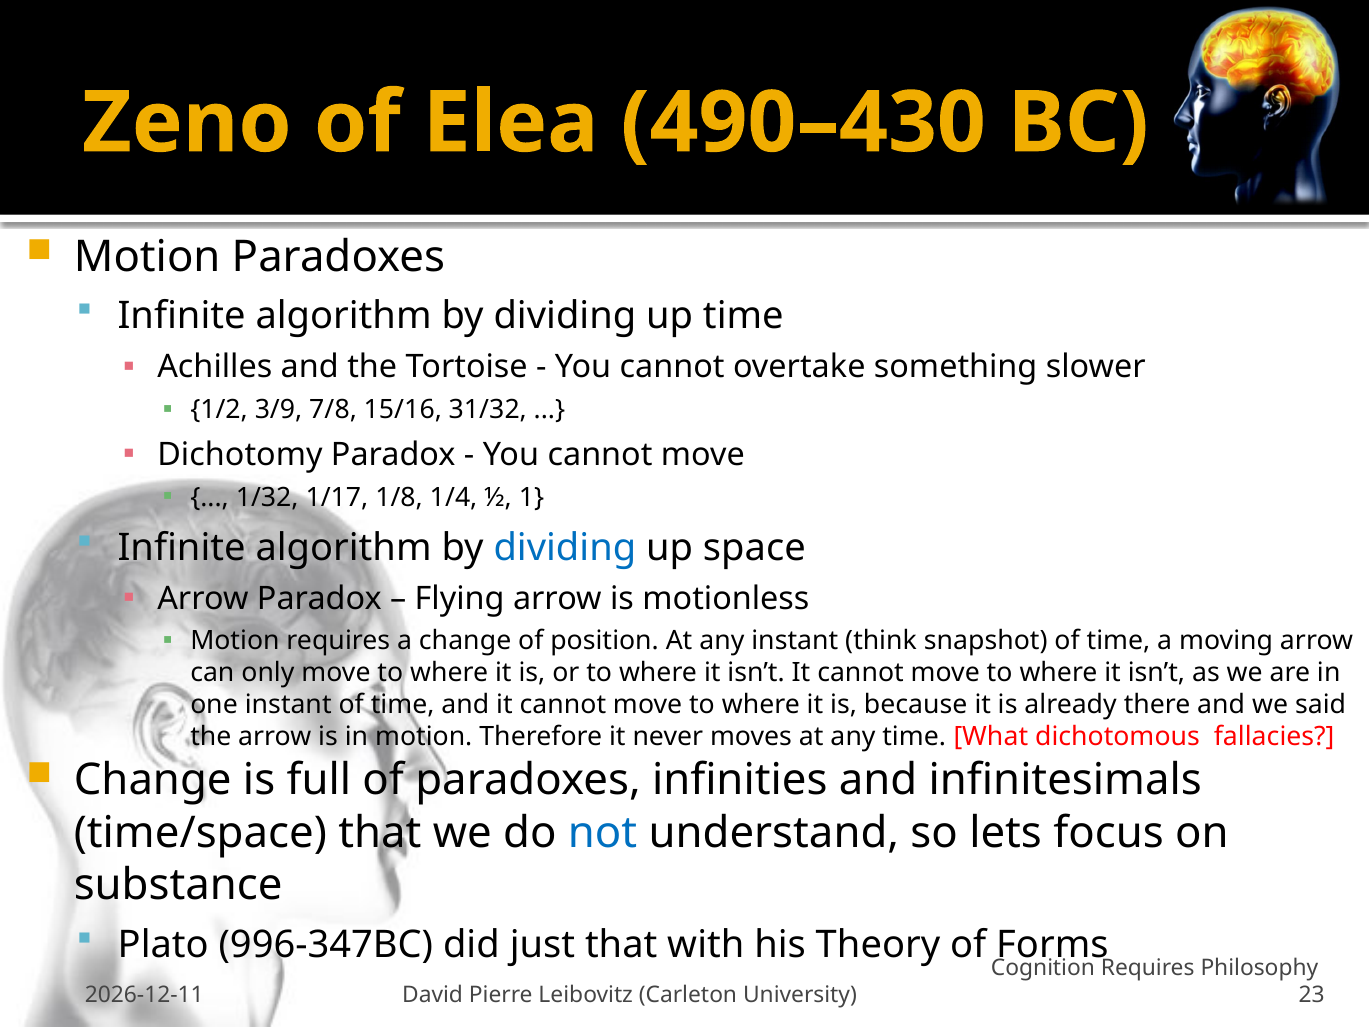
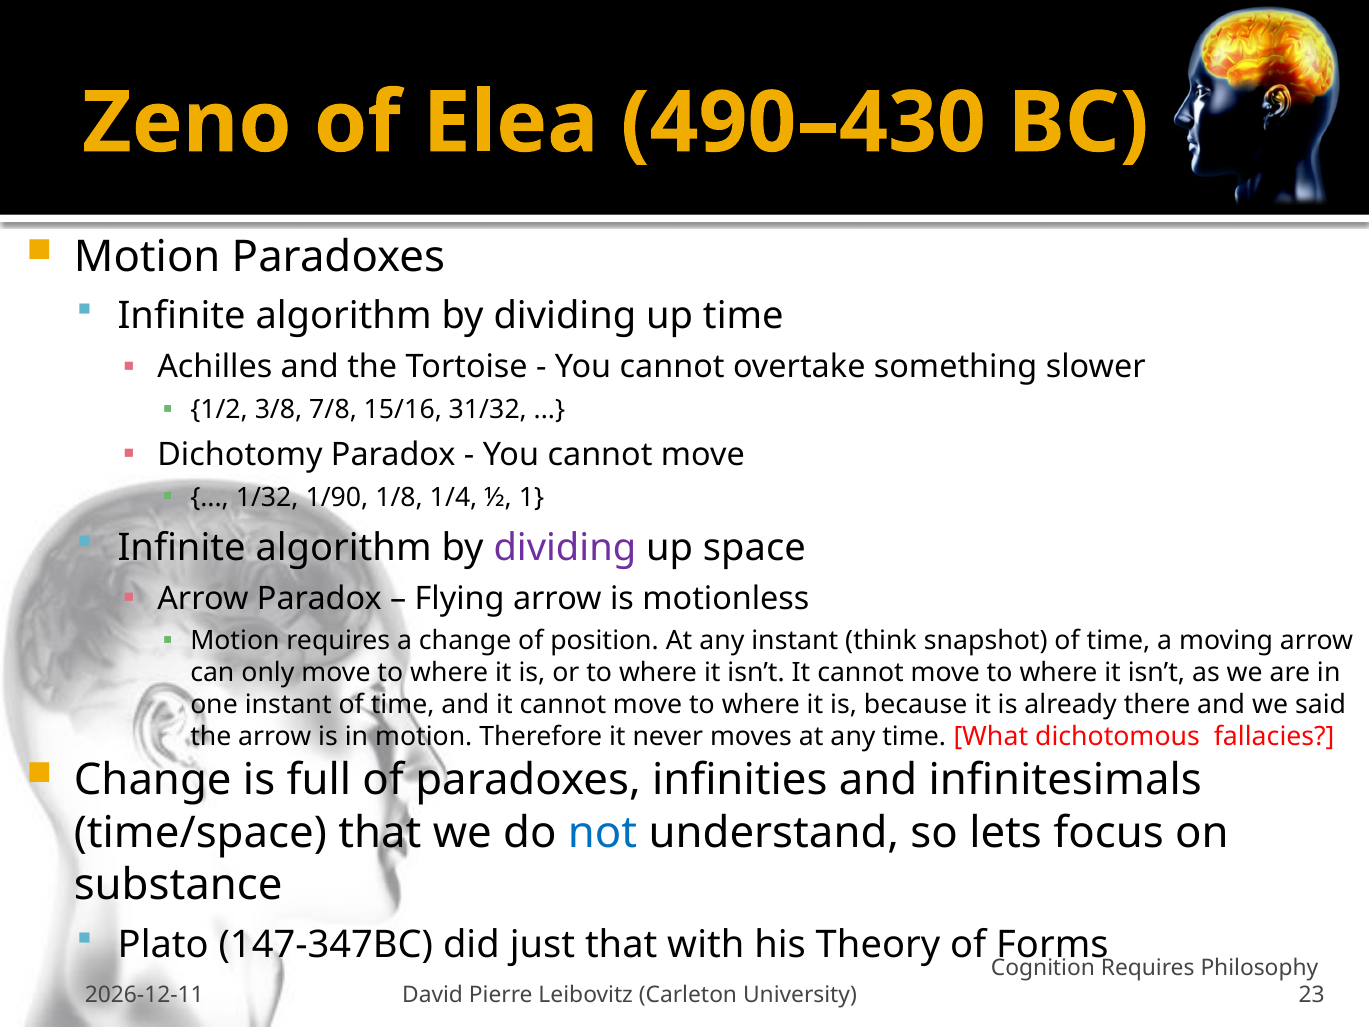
3/9: 3/9 -> 3/8 (279, 410)
1/17: 1/17 -> 1/90 (337, 497)
dividing colour: blue -> purple (565, 547)
996-347BC: 996-347BC -> 147-347BC (326, 945)
